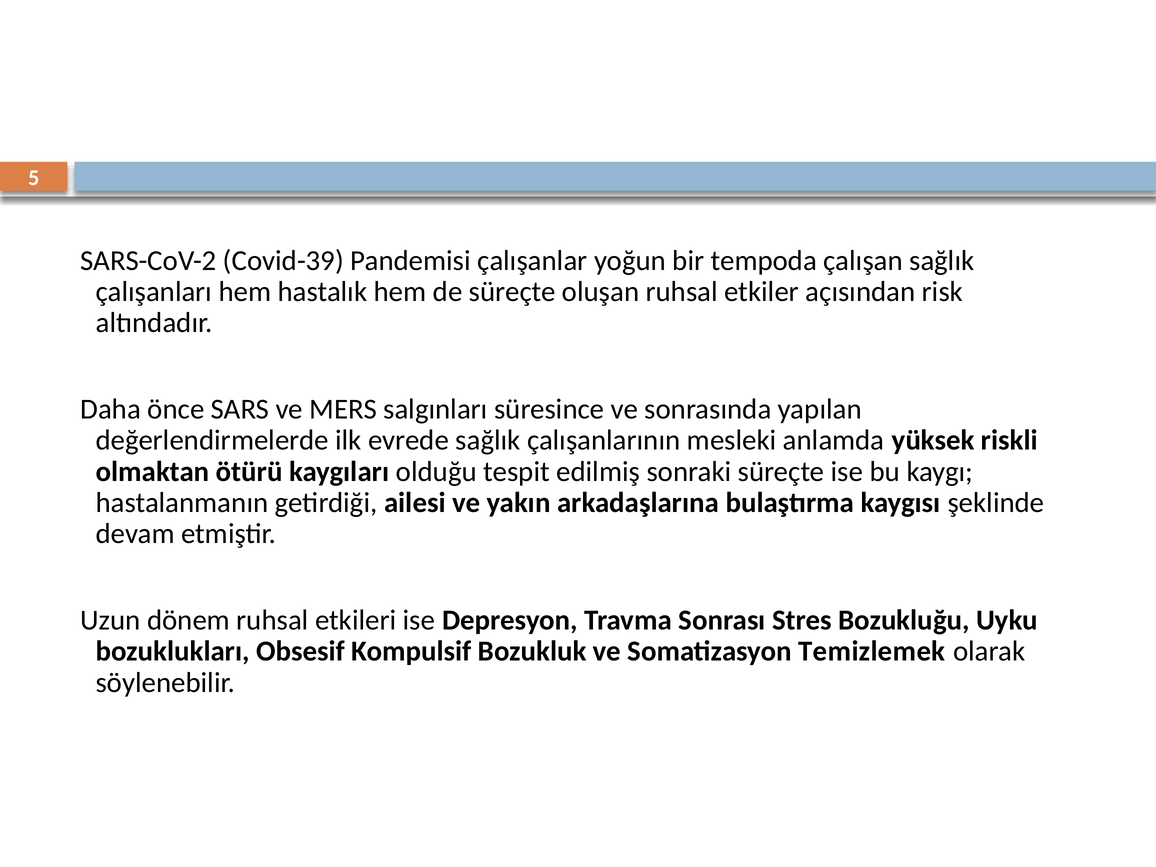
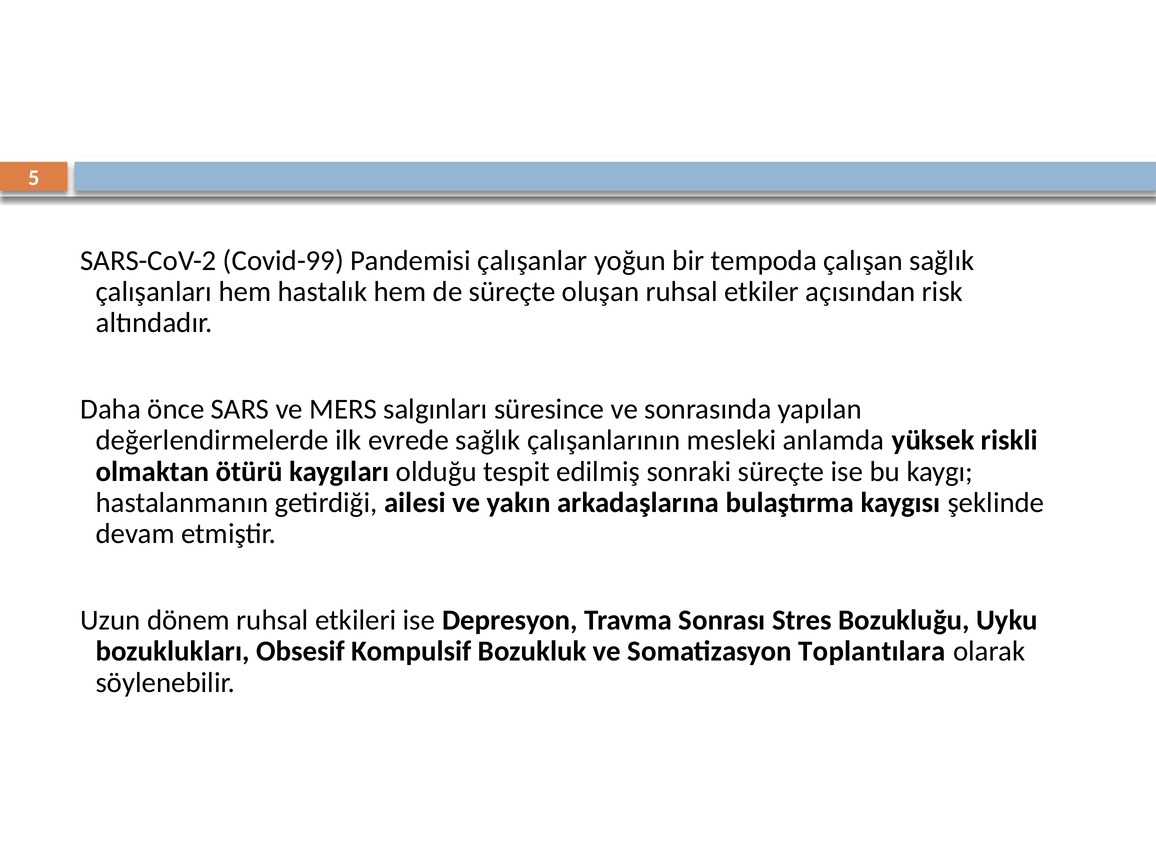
Covid-39: Covid-39 -> Covid-99 (283, 260)
Temizlemek: Temizlemek -> Toplantılara (872, 651)
